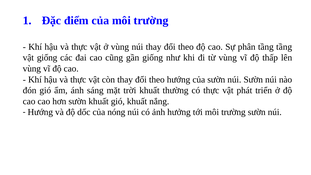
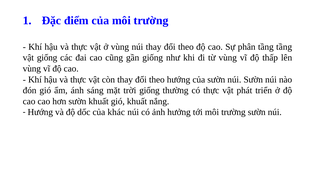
trời khuất: khuất -> giống (150, 90)
nóng: nóng -> khác (116, 112)
